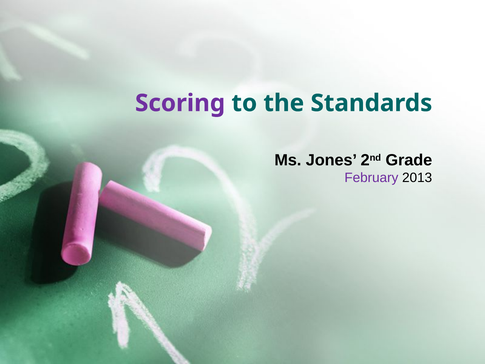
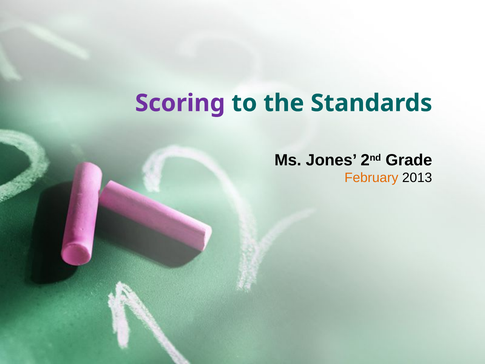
February colour: purple -> orange (371, 178)
